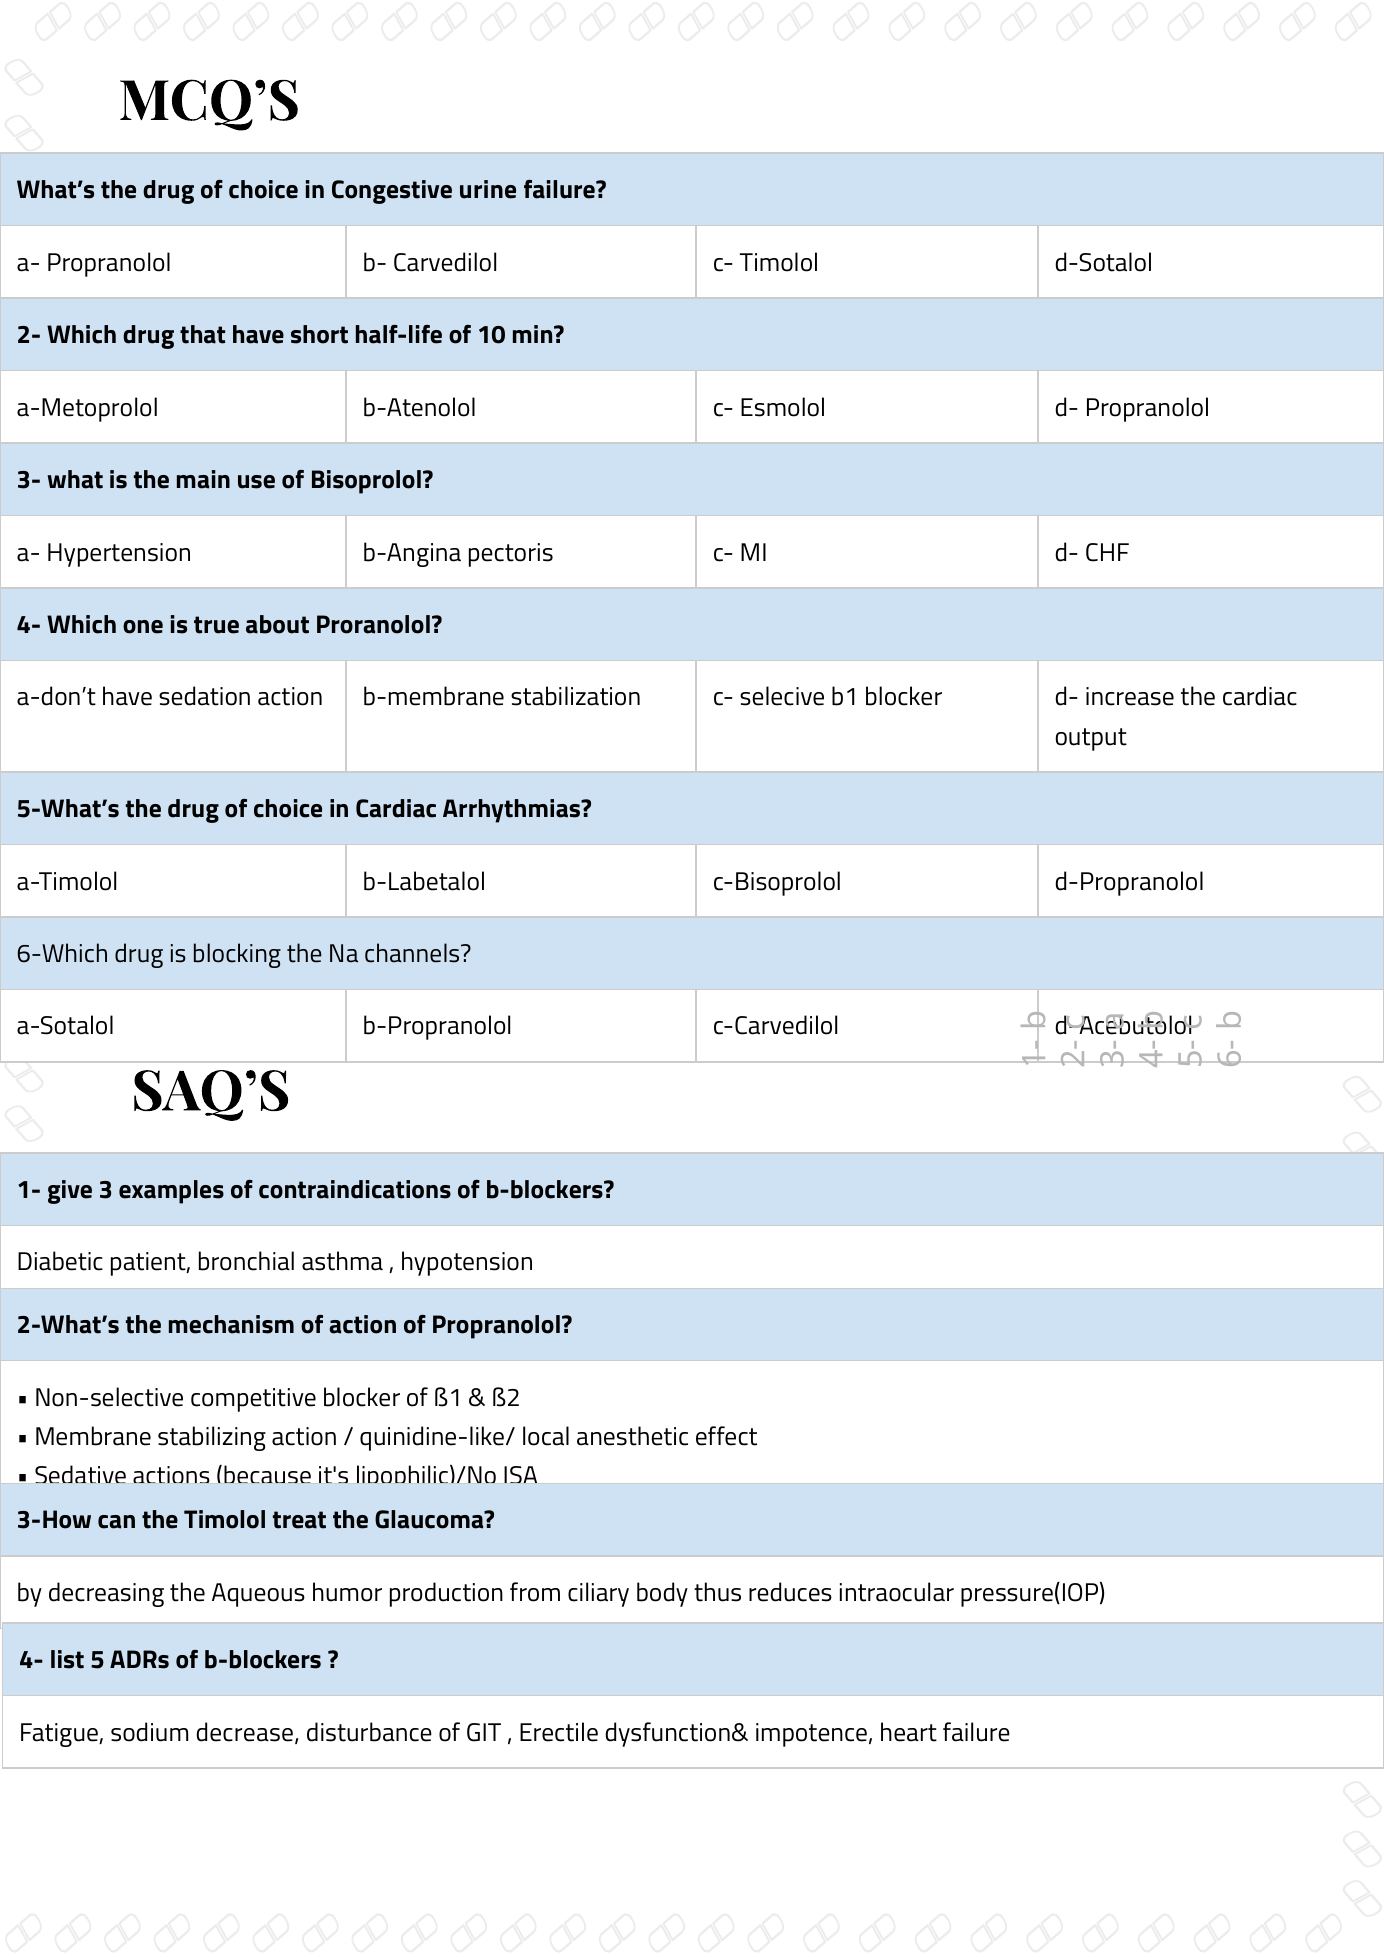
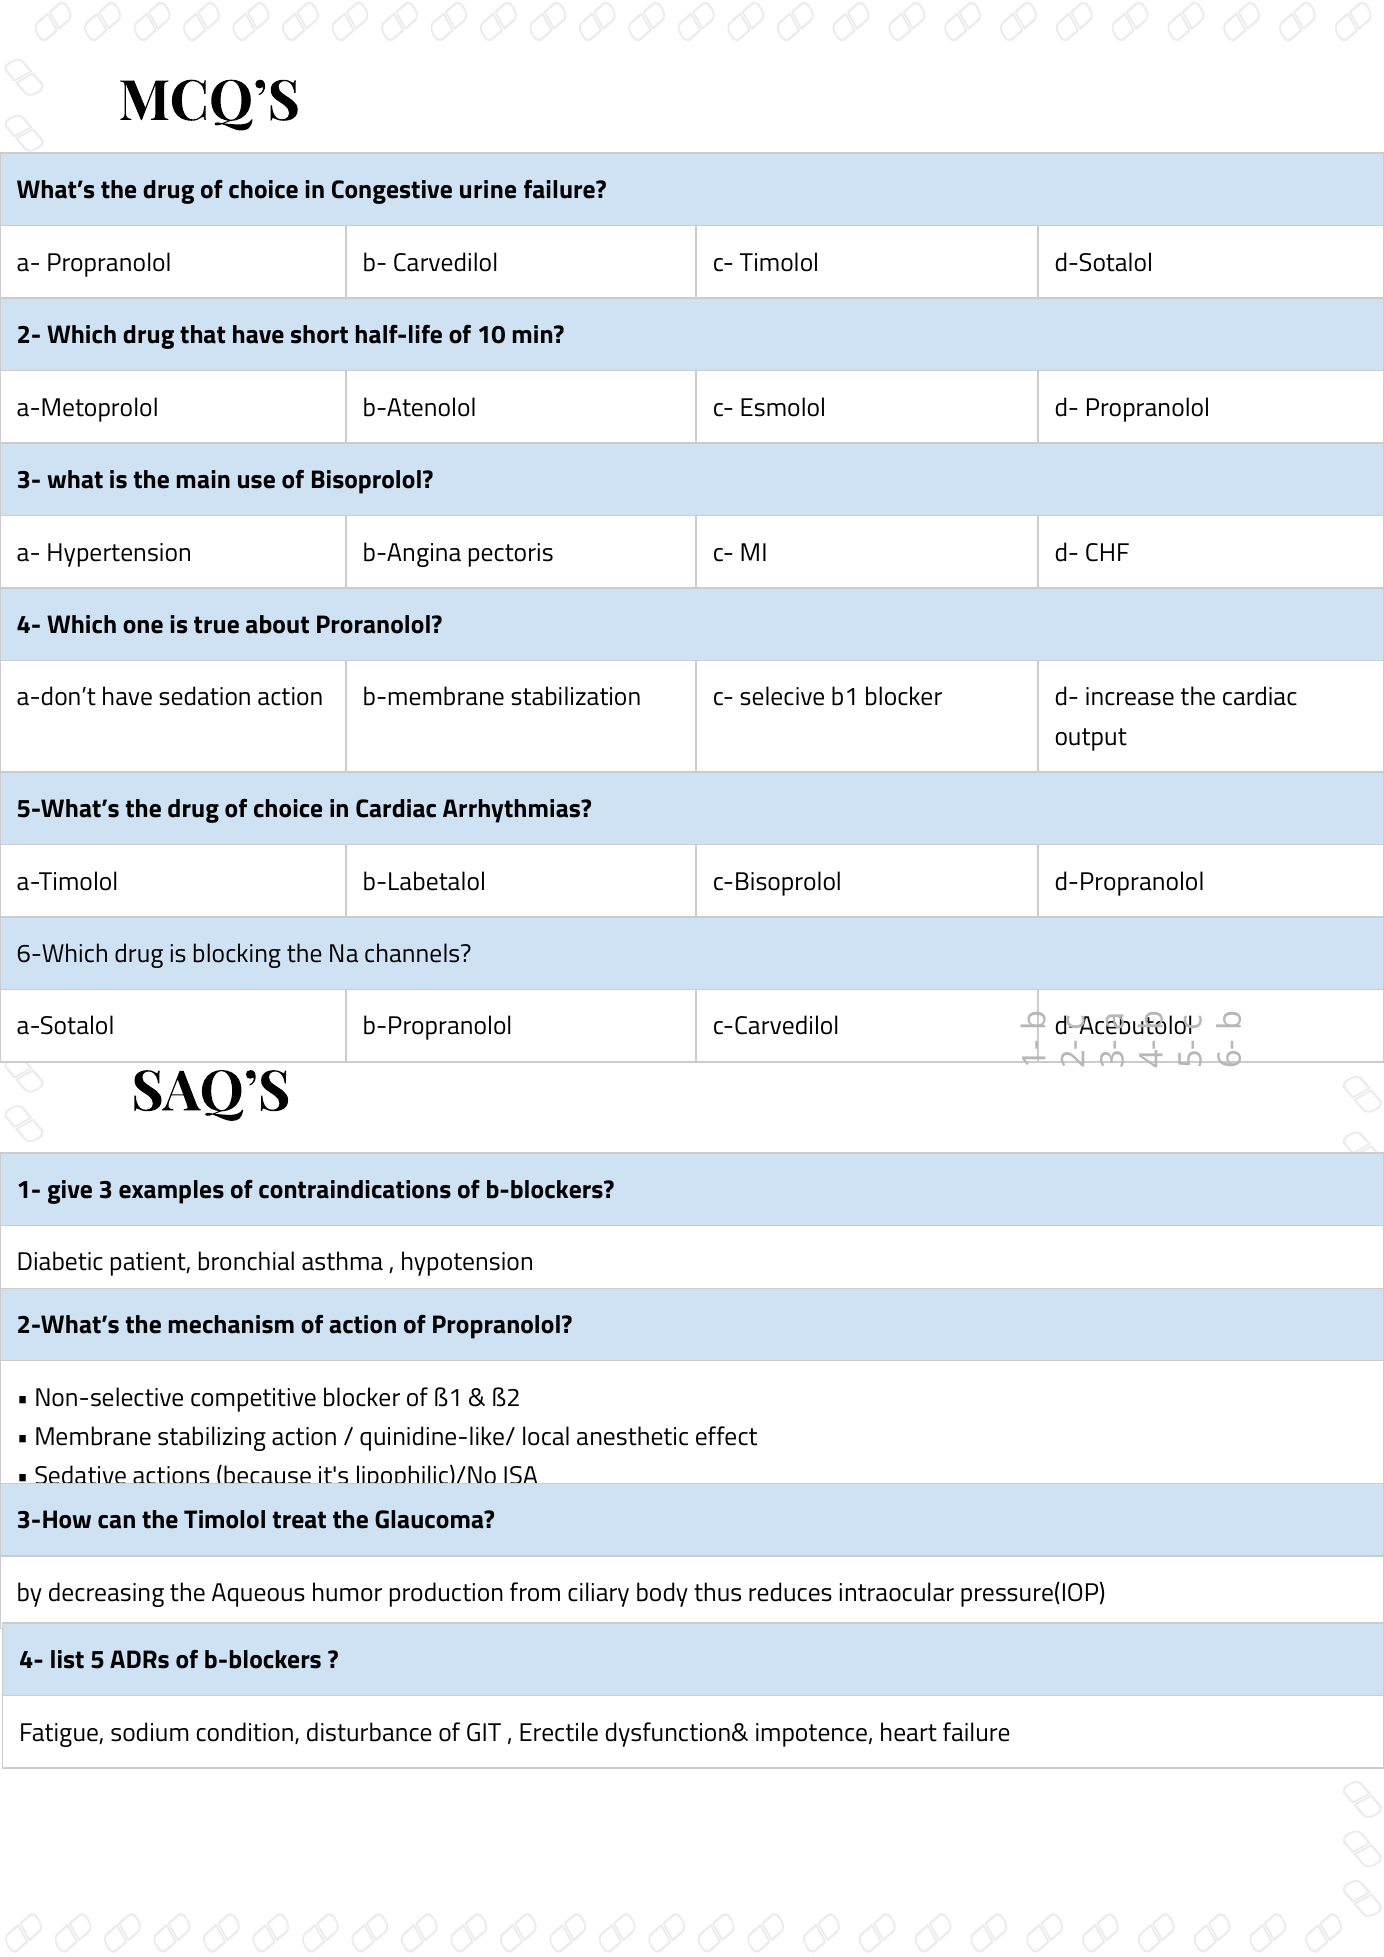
decrease: decrease -> condition (248, 1733)
